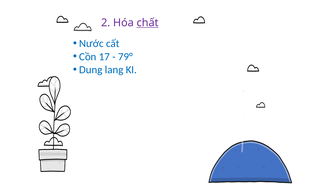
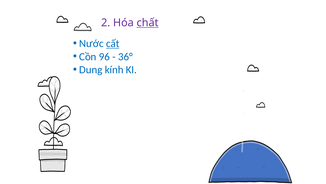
cất underline: none -> present (113, 43)
17: 17 -> 96 (104, 56)
79°: 79° -> 36° (126, 56)
lang: lang -> kính (114, 70)
